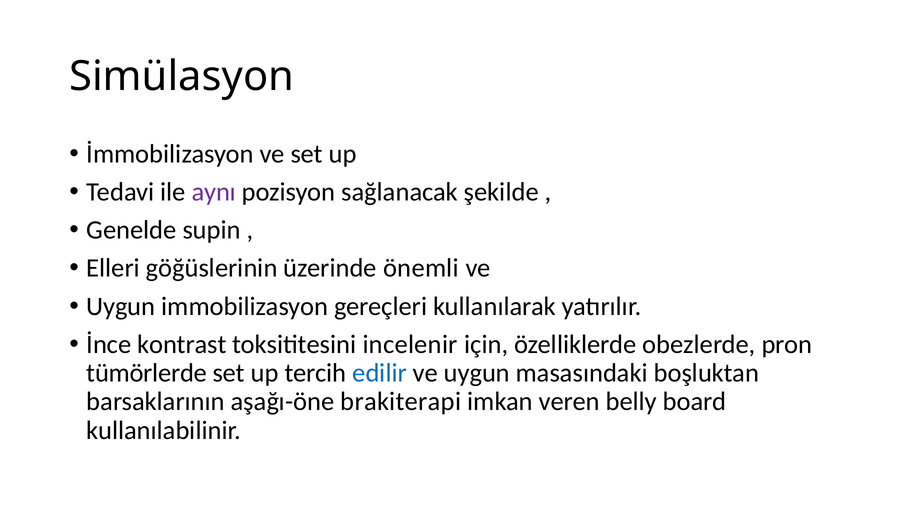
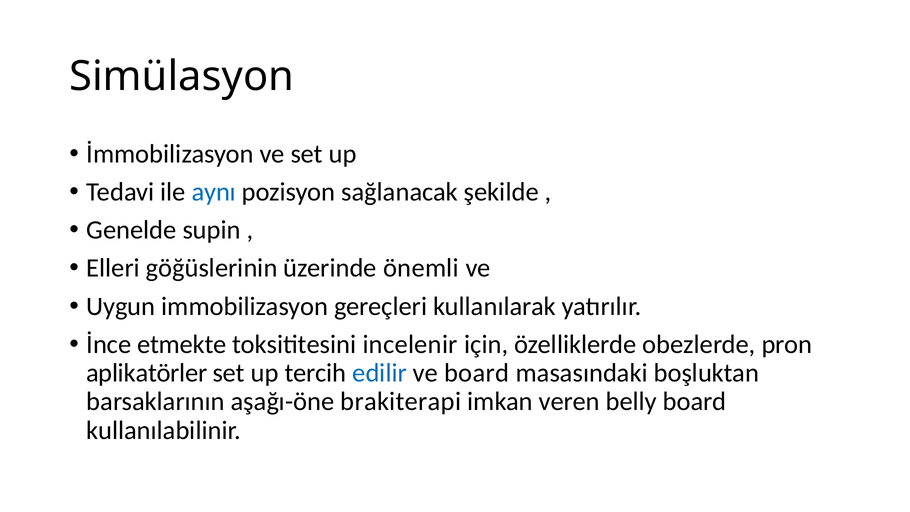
aynı colour: purple -> blue (214, 192)
kontrast: kontrast -> etmekte (182, 344)
tümörlerde: tümörlerde -> aplikatörler (147, 373)
ve uygun: uygun -> board (477, 373)
